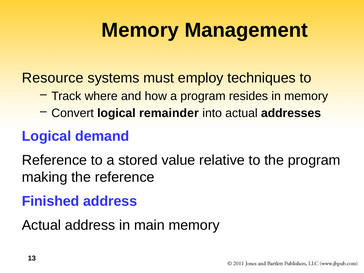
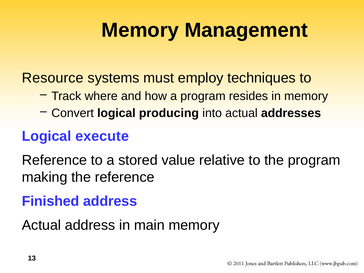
remainder: remainder -> producing (169, 113)
demand: demand -> execute (102, 136)
